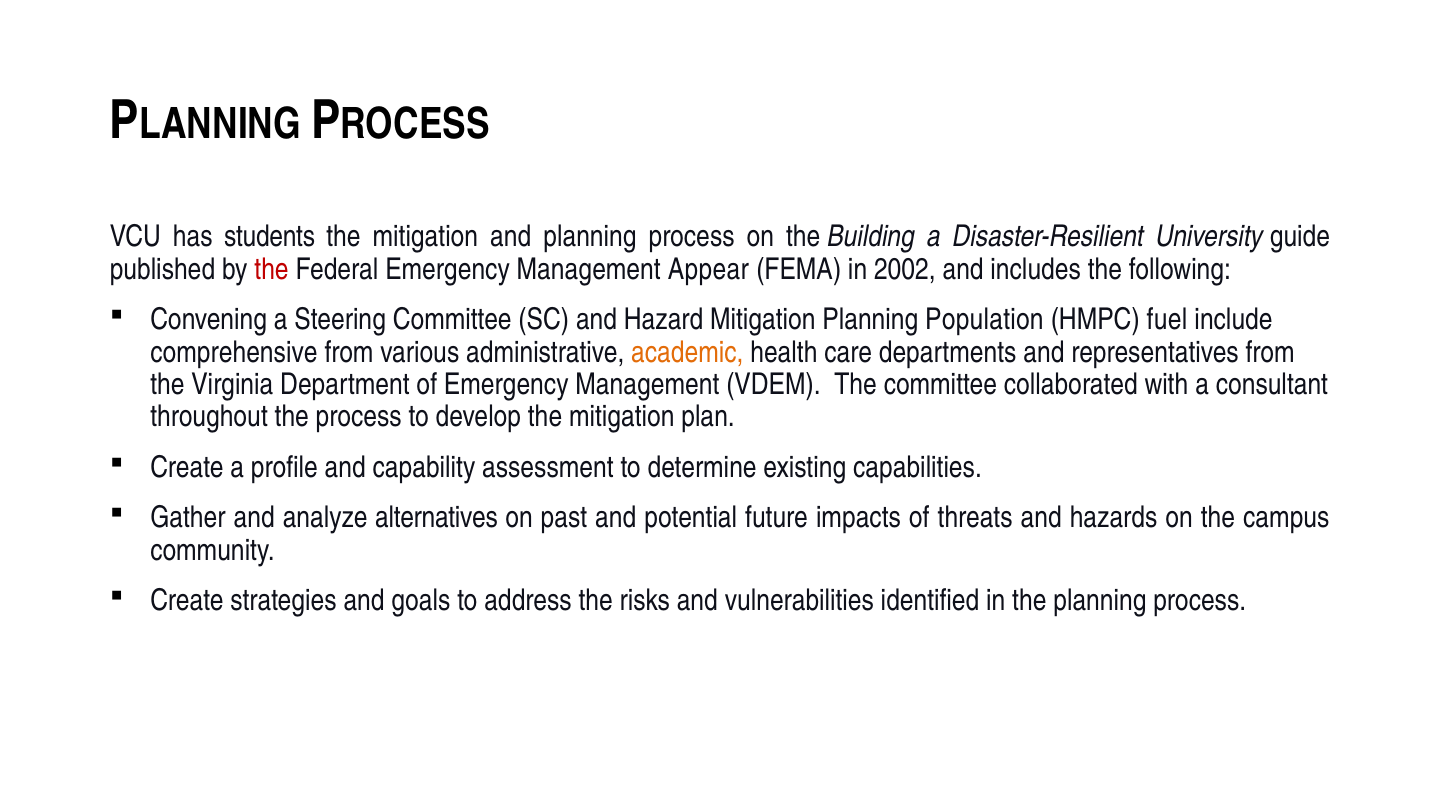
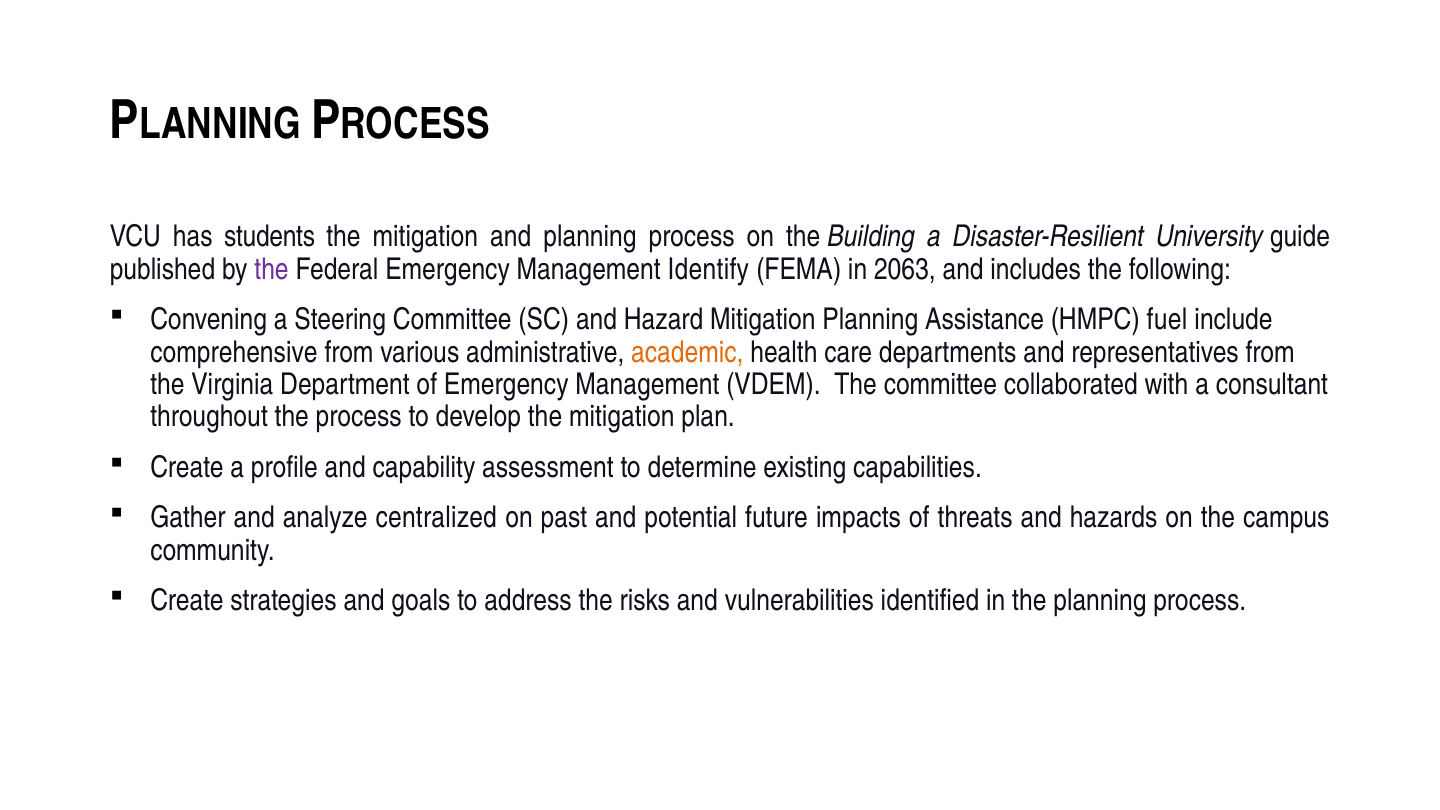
the colour: red -> purple (272, 269)
Appear: Appear -> Identify (708, 269)
2002: 2002 -> 2063 (905, 269)
Population: Population -> Assistance (985, 320)
alternatives: alternatives -> centralized (436, 518)
